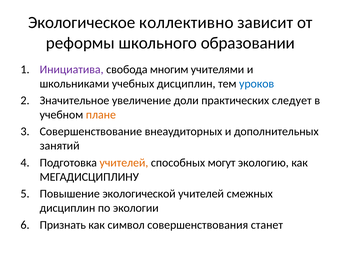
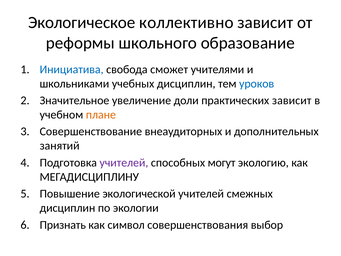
образовании: образовании -> образование (248, 43)
Инициатива colour: purple -> blue (72, 69)
многим: многим -> сможет (169, 69)
практических следует: следует -> зависит (292, 100)
учителей colour: orange -> purple (124, 163)
станет: станет -> выбор (267, 225)
